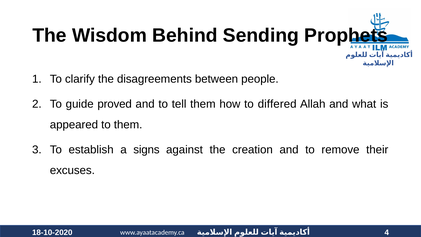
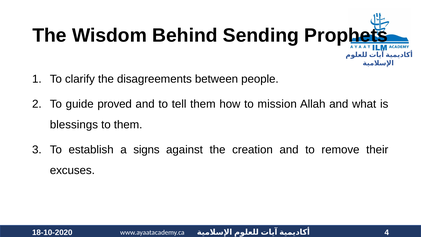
differed: differed -> mission (277, 104)
appeared: appeared -> blessings (74, 125)
